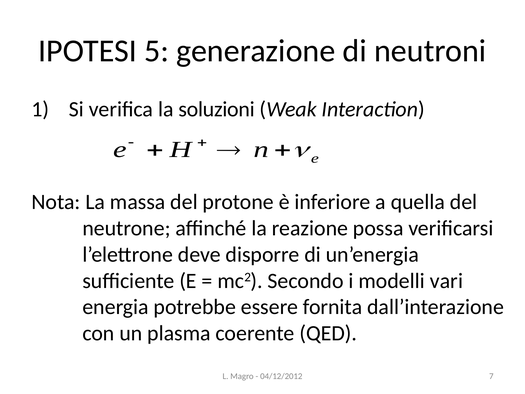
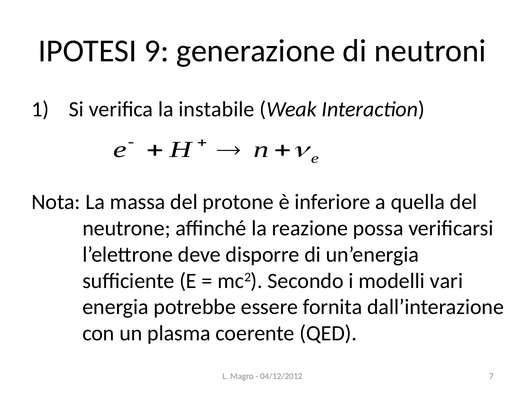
5: 5 -> 9 (157, 51)
soluzioni: soluzioni -> instabile (216, 109)
